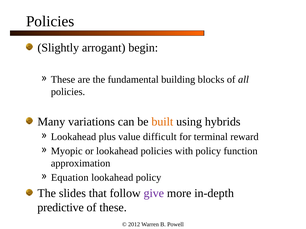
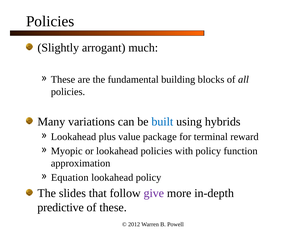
begin: begin -> much (143, 48)
built colour: orange -> blue (162, 122)
difficult: difficult -> package (160, 137)
